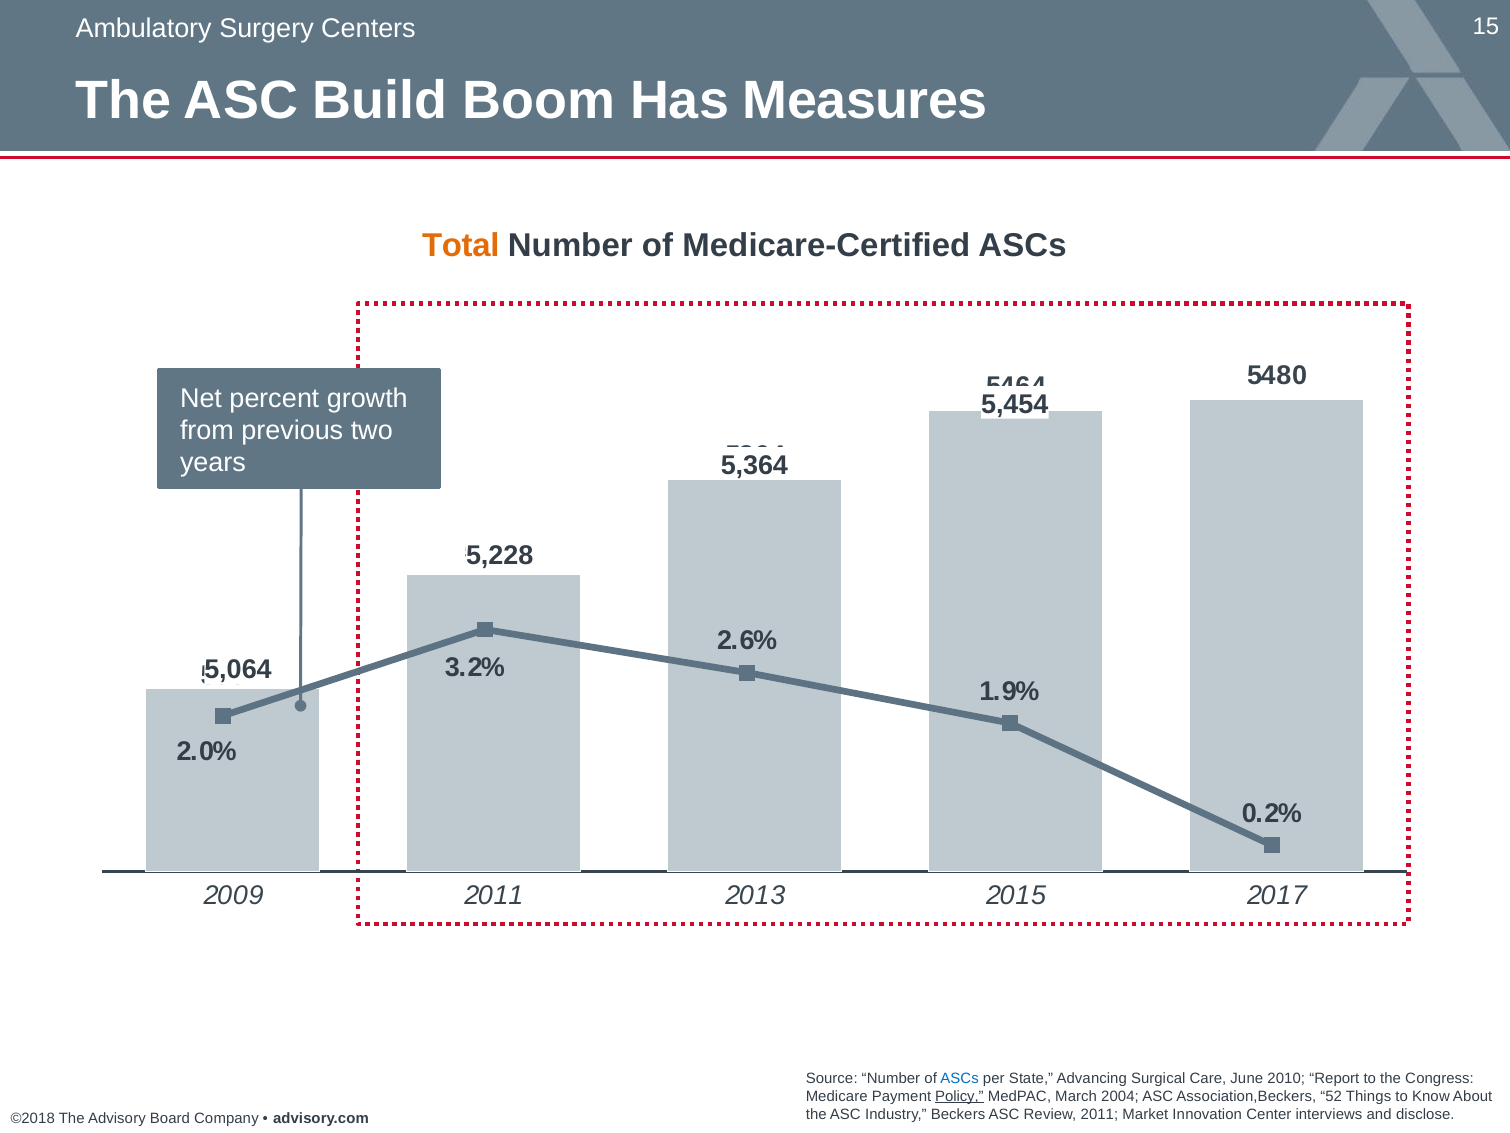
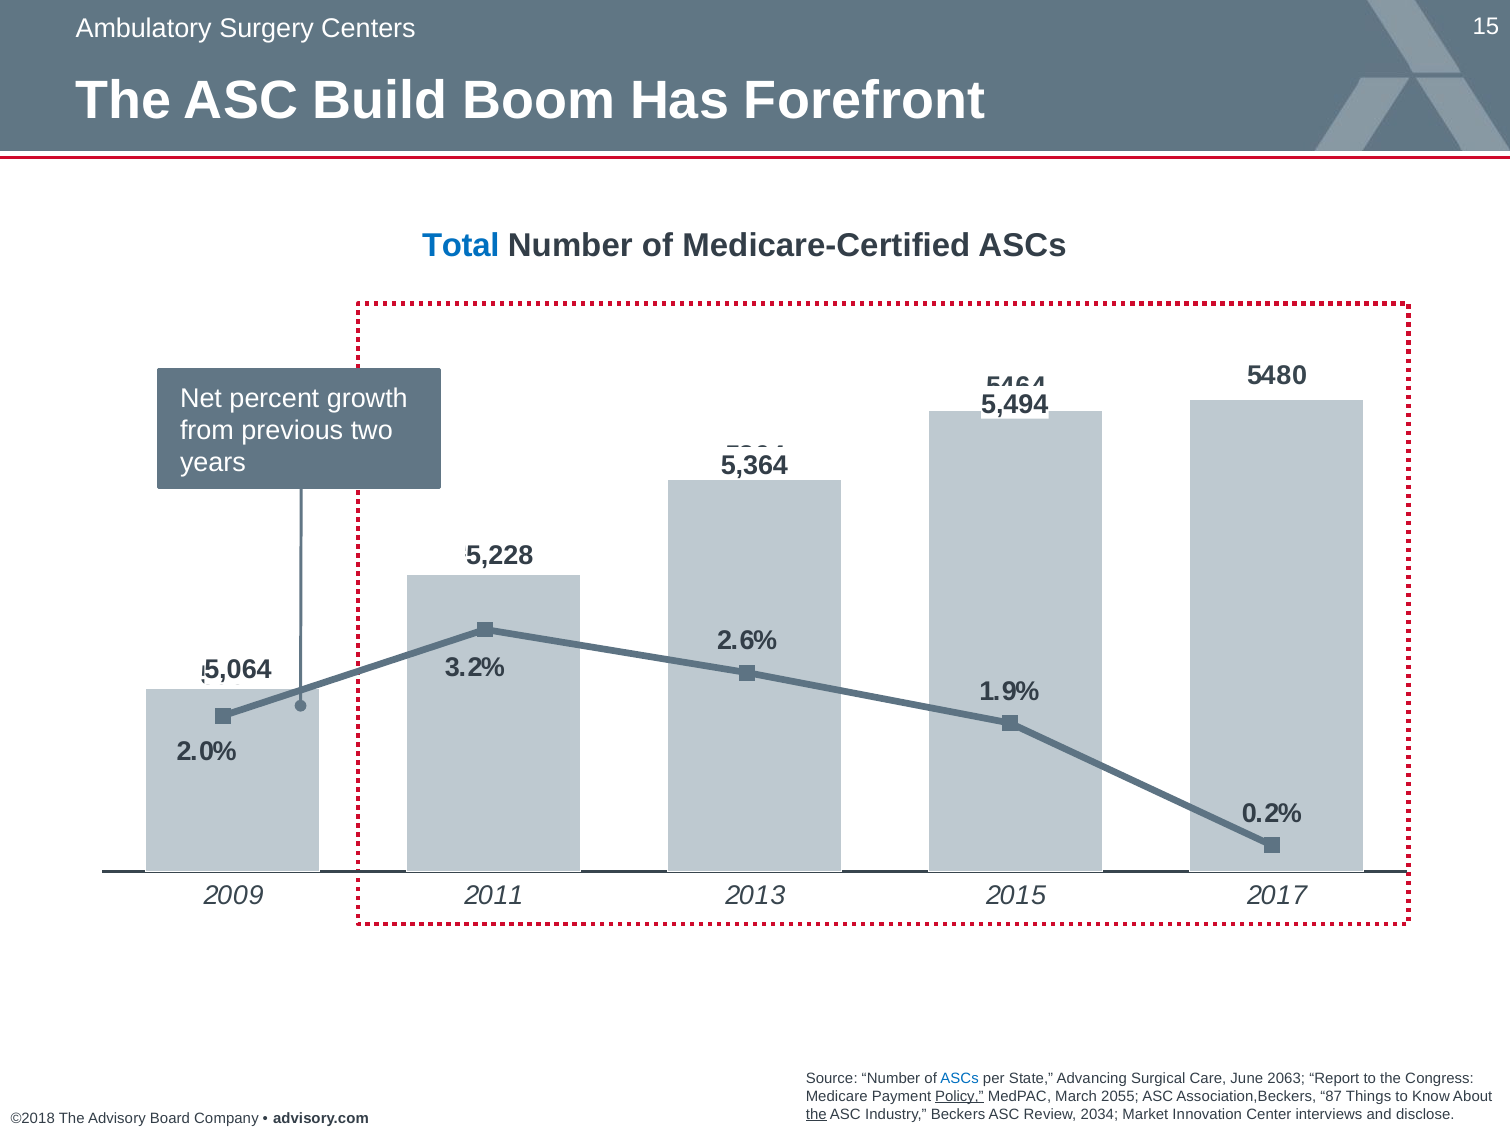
Measures: Measures -> Forefront (865, 101)
Total colour: orange -> blue (461, 246)
5,454: 5,454 -> 5,494 (1015, 404)
2010: 2010 -> 2063 (1286, 1078)
2004: 2004 -> 2055 (1120, 1096)
52: 52 -> 87 (1331, 1096)
the underline: none -> present (816, 1114)
Review 2011: 2011 -> 2034 (1099, 1114)
